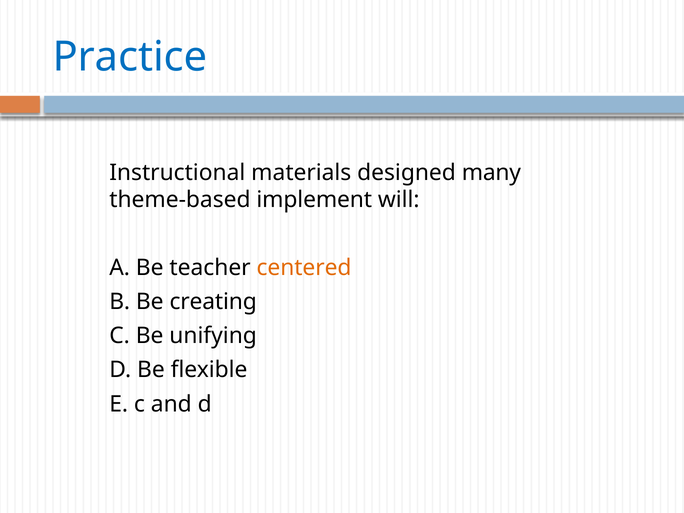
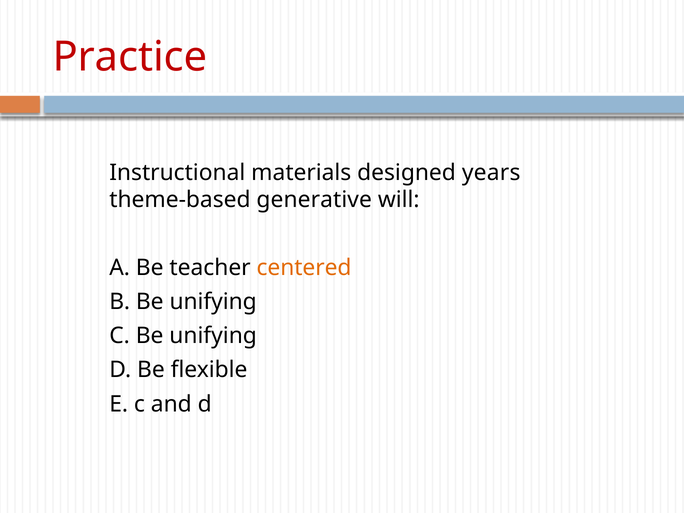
Practice colour: blue -> red (130, 57)
many: many -> years (491, 173)
implement: implement -> generative (314, 200)
B Be creating: creating -> unifying (213, 302)
